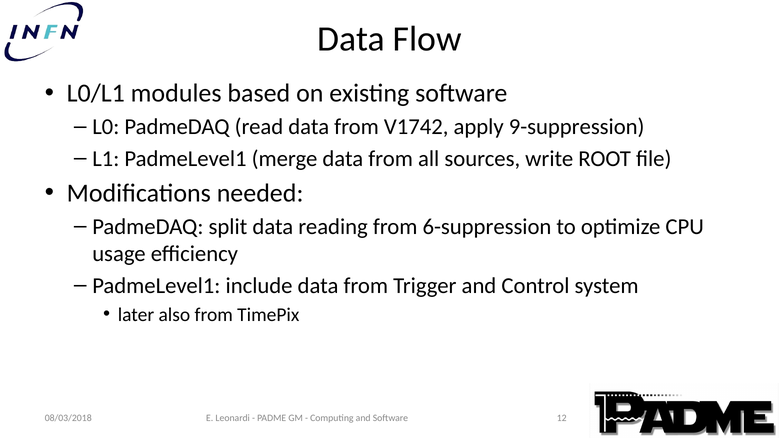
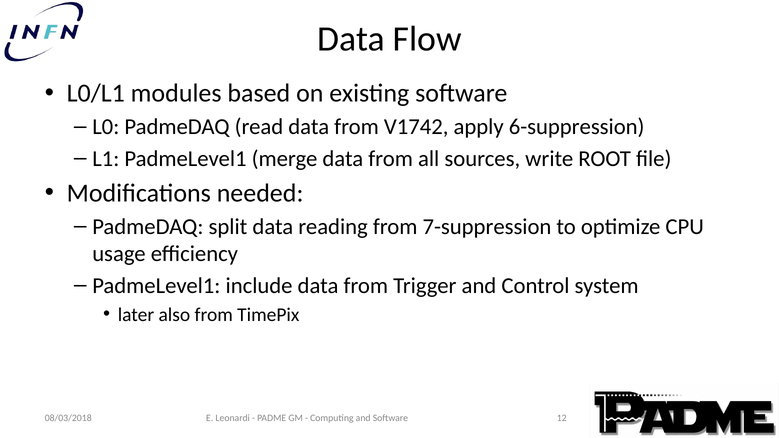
9-suppression: 9-suppression -> 6-suppression (577, 127)
6-suppression: 6-suppression -> 7-suppression (487, 227)
